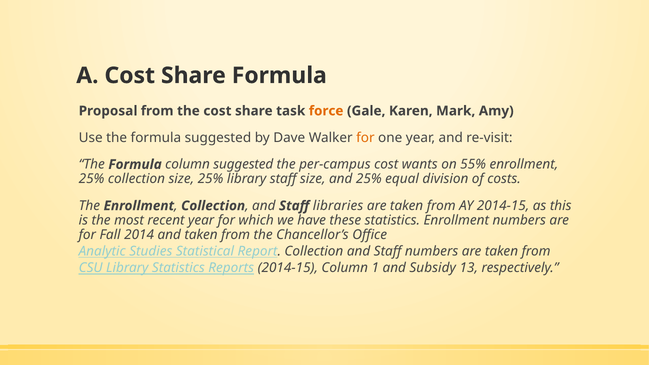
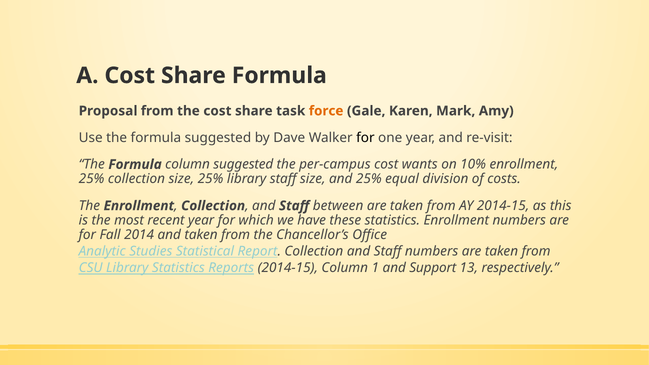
for colour: orange -> black (365, 138)
55%: 55% -> 10% (473, 164)
libraries: libraries -> between (338, 206)
Subsidy: Subsidy -> Support (433, 268)
